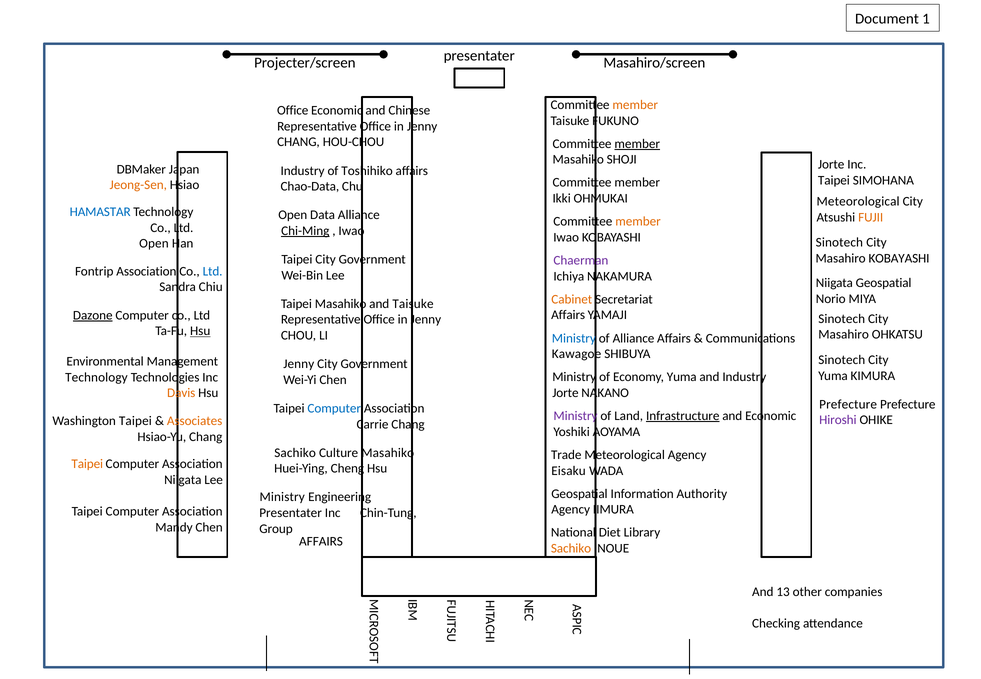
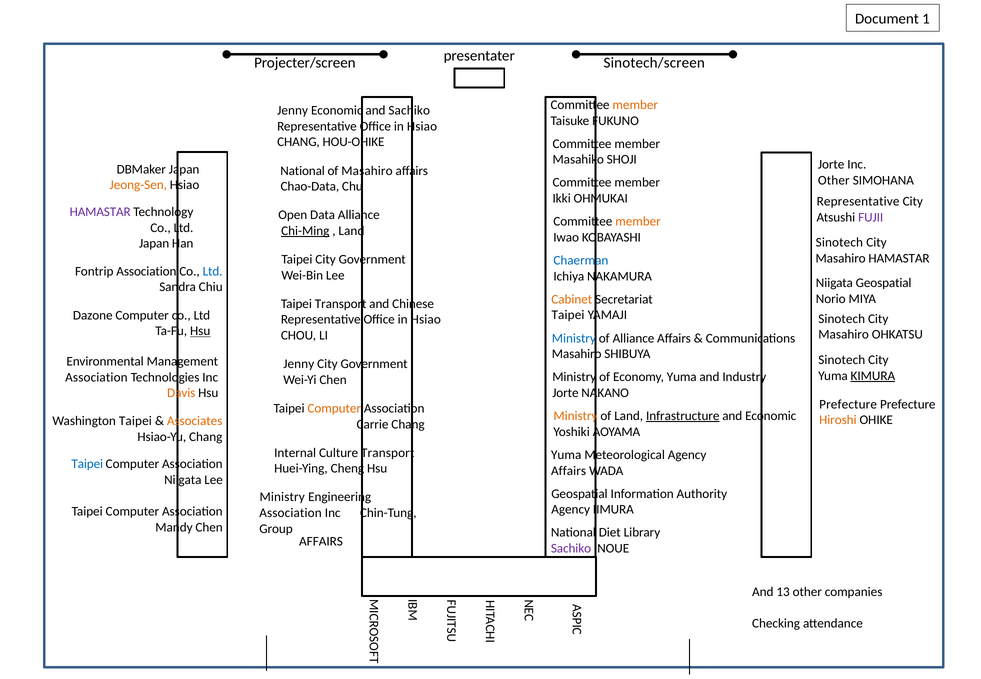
Masahiro/screen: Masahiro/screen -> Sinotech/screen (654, 63)
Office: Office -> Jenny (293, 110)
and Chinese: Chinese -> Sachiko (409, 110)
Jenny: Jenny -> Hsiao (422, 126)
HOU-CHOU: HOU-CHOU -> HOU-OHIKE (354, 142)
member underline: present -> none (637, 144)
Industry: Industry -> National (303, 171)
of Toshihiko: Toshihiko -> Masahiro (367, 171)
Taipei: Taipei -> Other (834, 180)
Meteorological: Meteorological -> Representative (858, 201)
HAMASTAR colour: blue -> purple (100, 212)
FUJII colour: orange -> purple (871, 217)
Iwao: Iwao -> Land (351, 231)
Open: Open -> Japan (154, 244)
Masahiro KOBAYASHI: KOBAYASHI -> HAMASTAR (899, 258)
Chaerman colour: purple -> blue (581, 260)
Taipei Masahiko: Masahiko -> Transport (341, 304)
and Taisuke: Taisuke -> Chinese (413, 304)
Dazone underline: present -> none (93, 315)
Affairs: Affairs -> Taipei (568, 315)
Jenny: Jenny -> Hsiao (426, 320)
Kawagoe: Kawagoe -> Masahiro (577, 354)
KIMURA underline: none -> present (873, 376)
Technology: Technology -> Association (96, 377)
Computer colour: blue -> orange (334, 409)
Ministry colour: purple -> orange (575, 416)
Hiroshi colour: purple -> orange (838, 420)
Sachiko: Sachiko -> Internal (295, 453)
Culture Masahiko: Masahiko -> Transport (388, 453)
Trade: Trade -> Yuma (566, 455)
Taipei colour: orange -> blue (87, 464)
Eisaku: Eisaku -> Affairs (569, 471)
Presentater: Presentater -> Association (290, 513)
Sachiko colour: orange -> purple (571, 549)
